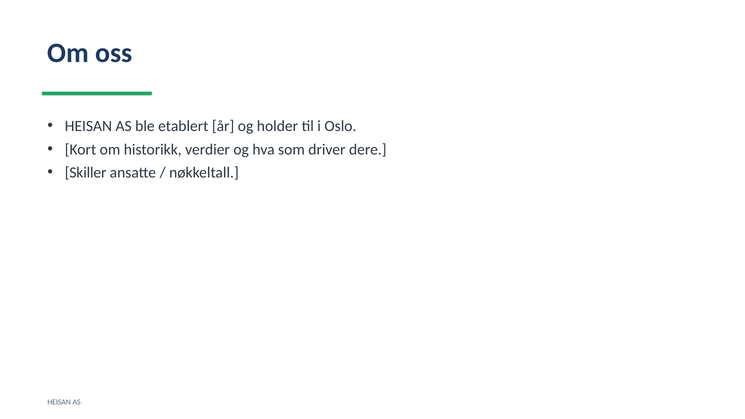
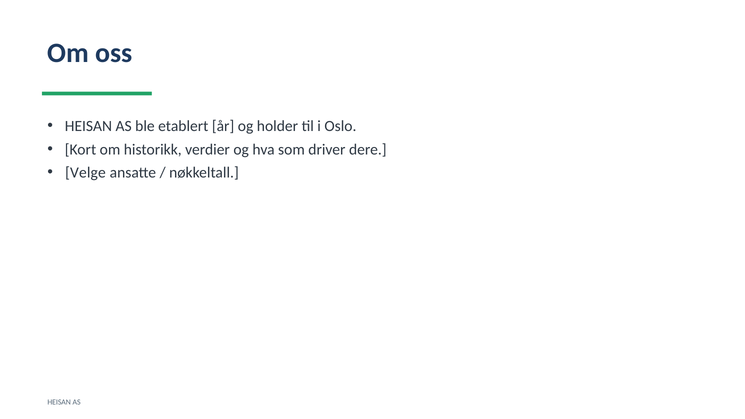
Skiller: Skiller -> Velge (85, 173)
